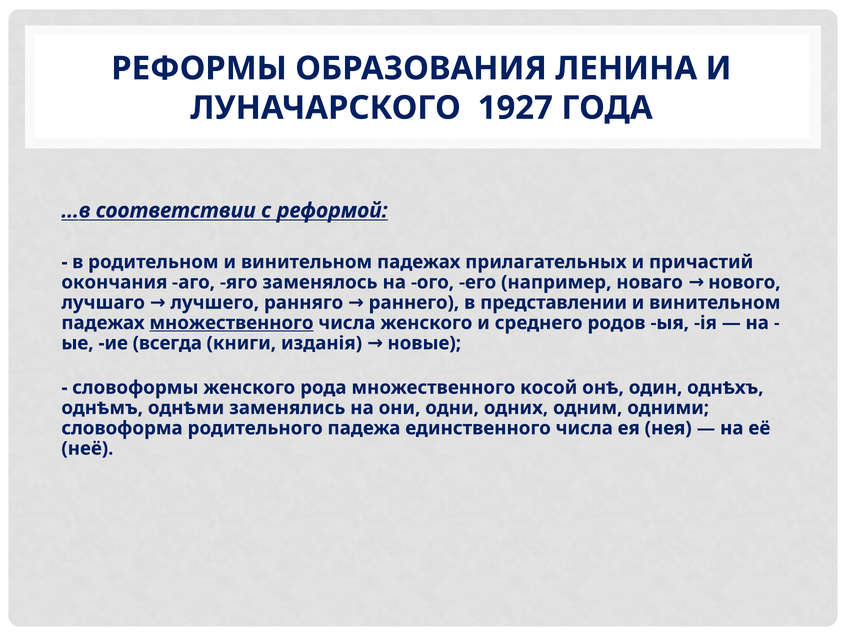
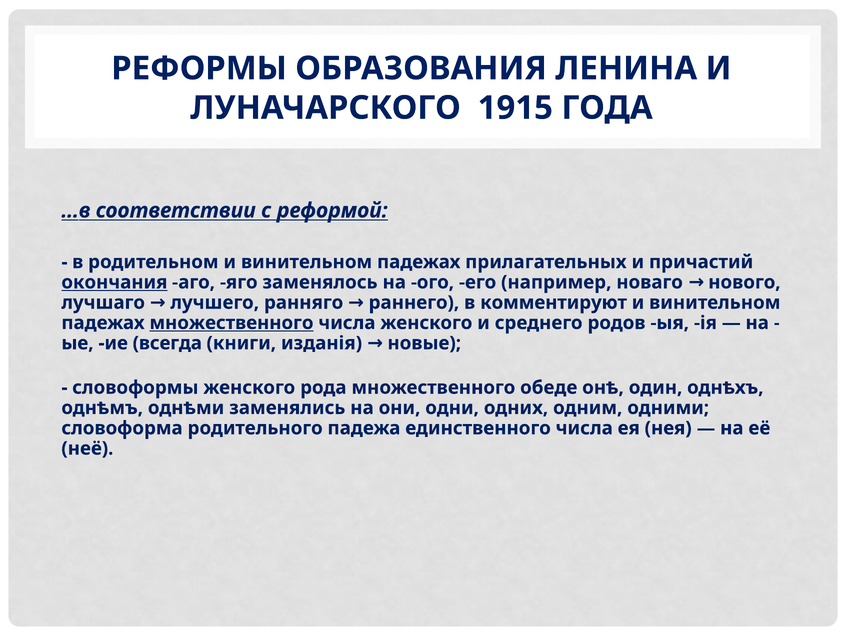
1927: 1927 -> 1915 (515, 108)
окончания underline: none -> present (114, 282)
представлении: представлении -> комментируют (554, 302)
косой: косой -> обеде (549, 387)
